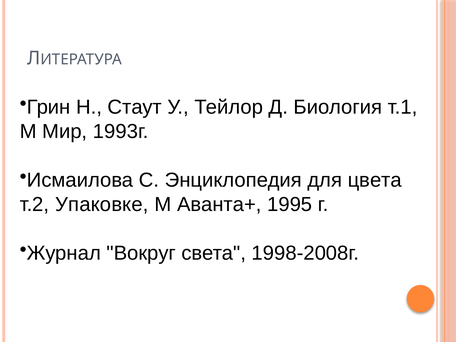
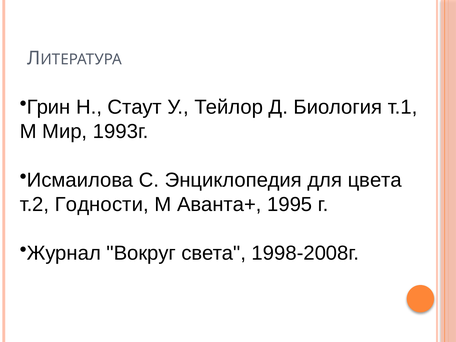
Упаковке: Упаковке -> Годности (102, 204)
